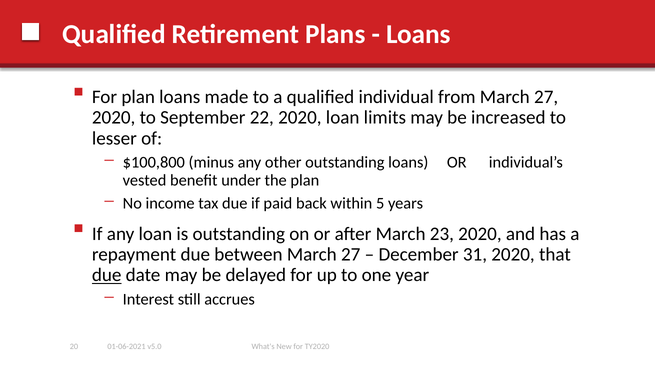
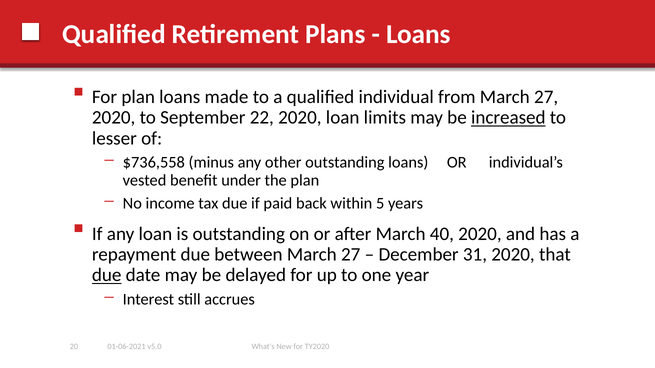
increased underline: none -> present (508, 118)
$100,800: $100,800 -> $736,558 (154, 163)
23: 23 -> 40 (442, 234)
